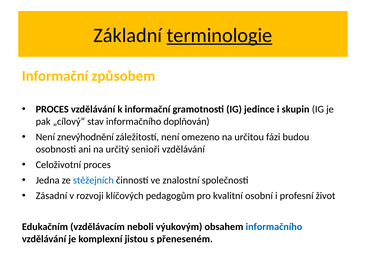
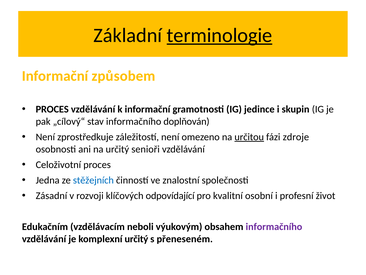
znevýhodnění: znevýhodnění -> zprostředkuje (85, 137)
určitou underline: none -> present (249, 137)
budou: budou -> zdroje (296, 137)
pedagogům: pedagogům -> odpovídající (170, 195)
informačního colour: blue -> purple (274, 226)
komplexní jistou: jistou -> určitý (136, 238)
